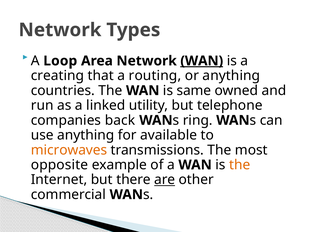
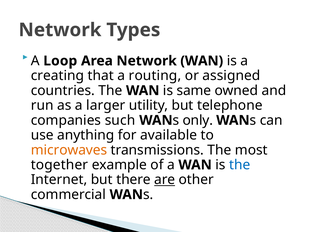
WAN underline: present -> none (202, 61)
or anything: anything -> assigned (231, 76)
linked: linked -> larger (106, 105)
back: back -> such (120, 120)
ring: ring -> only (198, 120)
opposite: opposite -> together (59, 165)
the colour: orange -> blue (240, 165)
